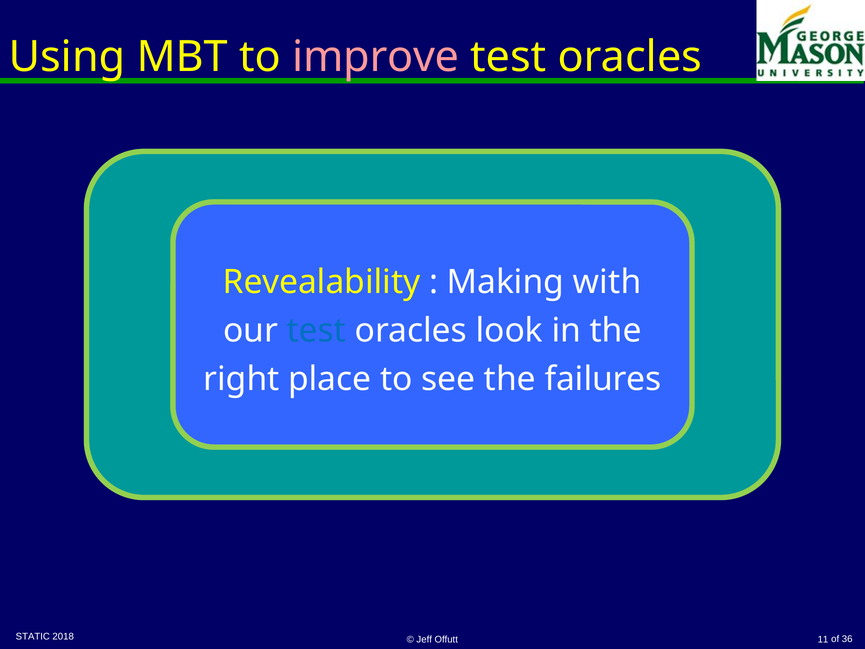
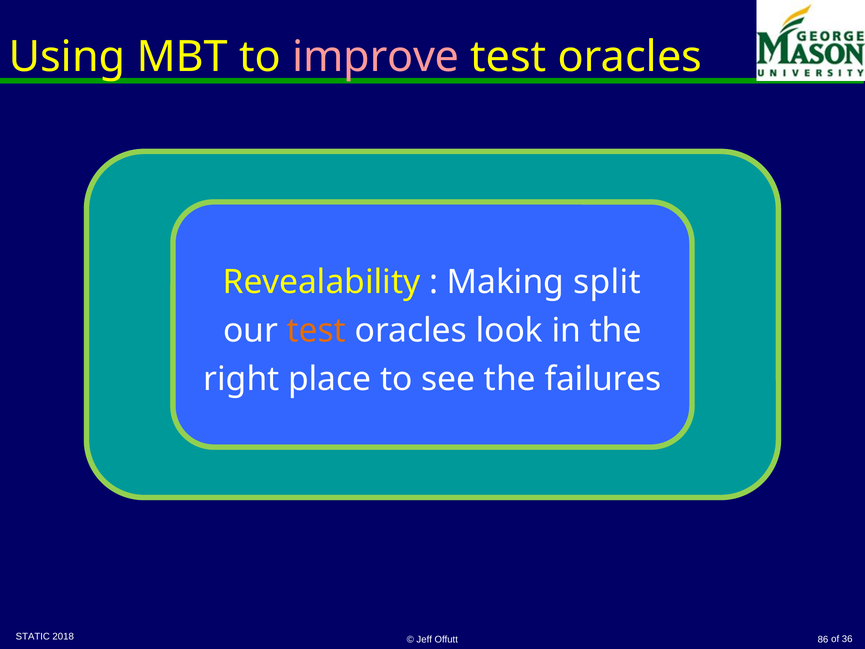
with: with -> split (607, 282)
test colour: blue -> orange (316, 331)
11: 11 -> 86 (823, 639)
